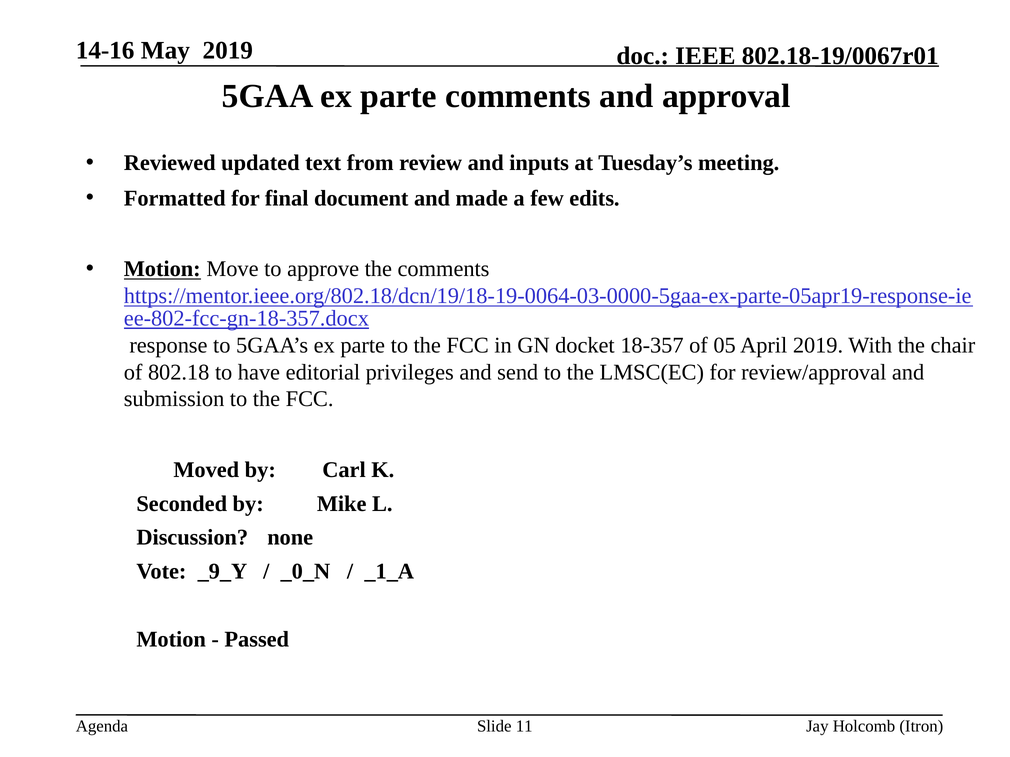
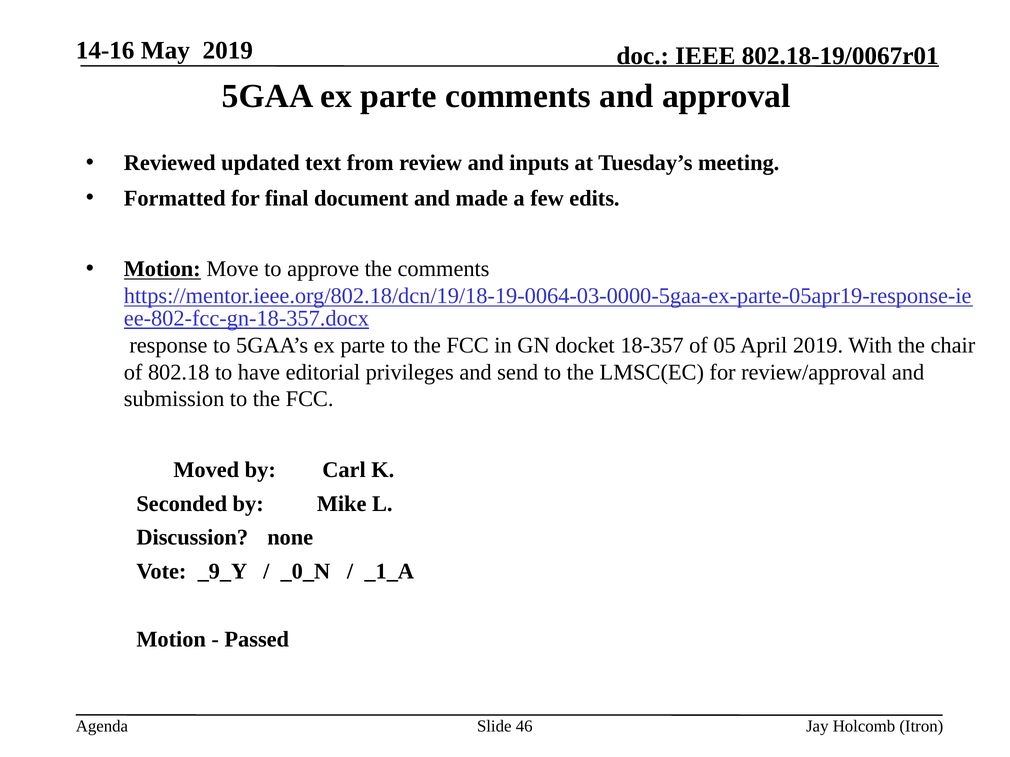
11: 11 -> 46 (524, 726)
